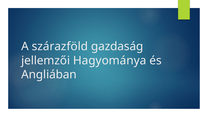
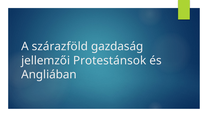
Hagyománya: Hagyománya -> Protestánsok (110, 60)
